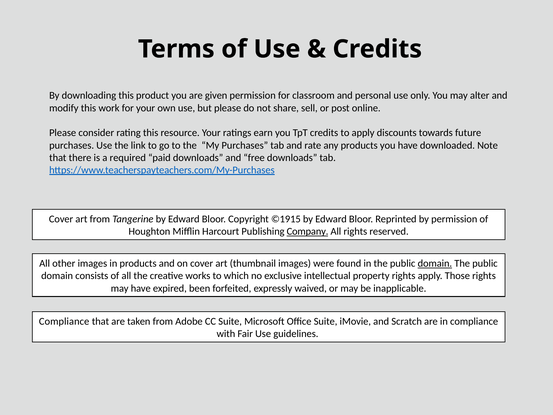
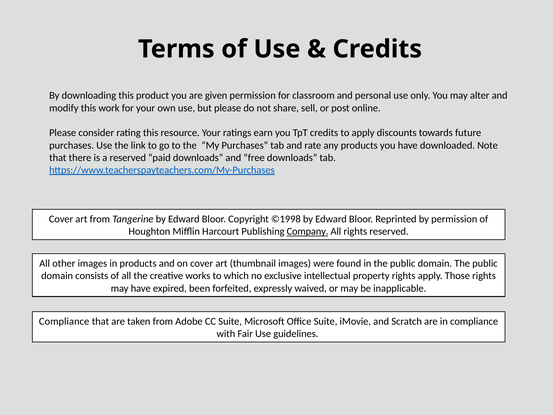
a required: required -> reserved (128, 158)
©1915: ©1915 -> ©1998 (286, 219)
domain underline: present -> none (435, 263)
